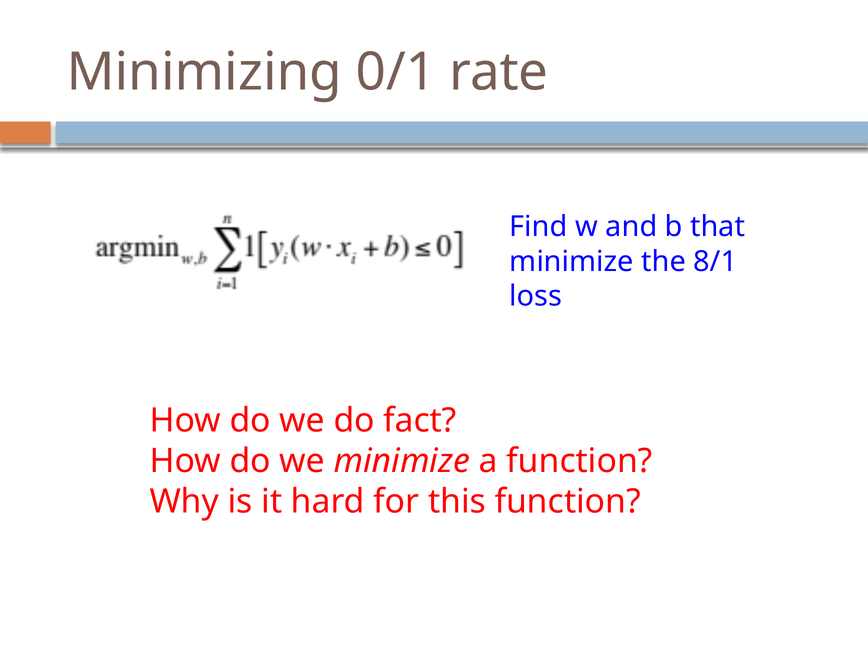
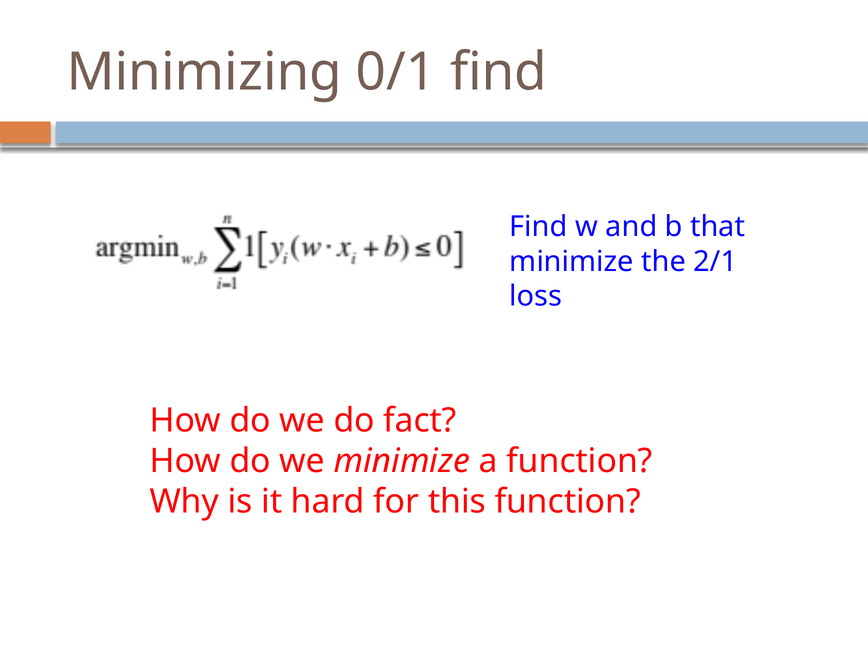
0/1 rate: rate -> find (498, 72)
8/1: 8/1 -> 2/1 (715, 262)
